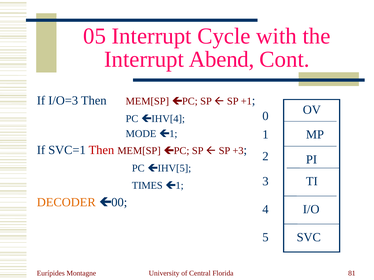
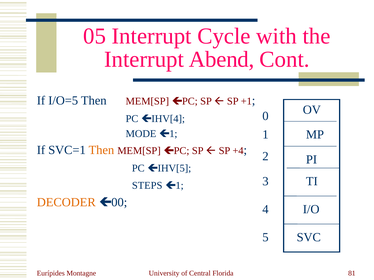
I/O=3: I/O=3 -> I/O=5 (63, 101)
Then colour: red -> orange (101, 150)
+3: +3 -> +4 (238, 151)
TIMES: TIMES -> STEPS (147, 186)
